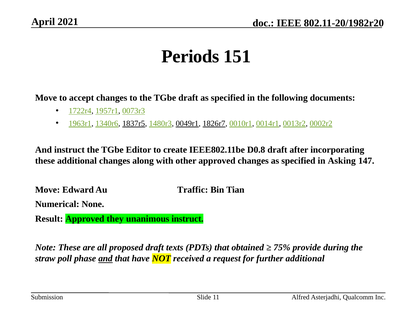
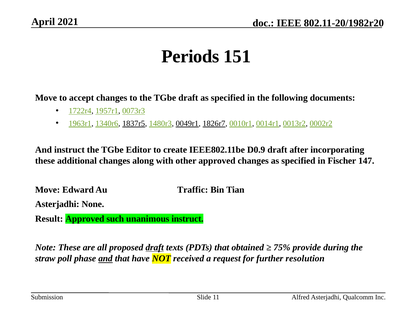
D0.8: D0.8 -> D0.9 (256, 150)
Asking: Asking -> Fischer (342, 161)
Numerical: Numerical -> Asterjadhi (57, 204)
they: they -> such (115, 218)
draft underline: none -> present (155, 247)
further additional: additional -> resolution (305, 258)
